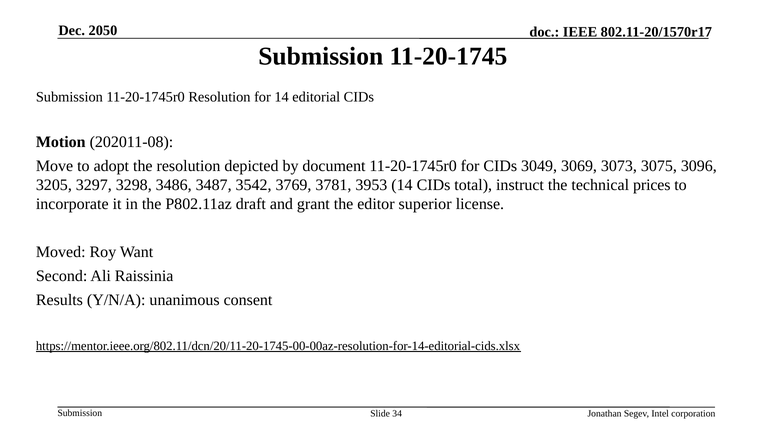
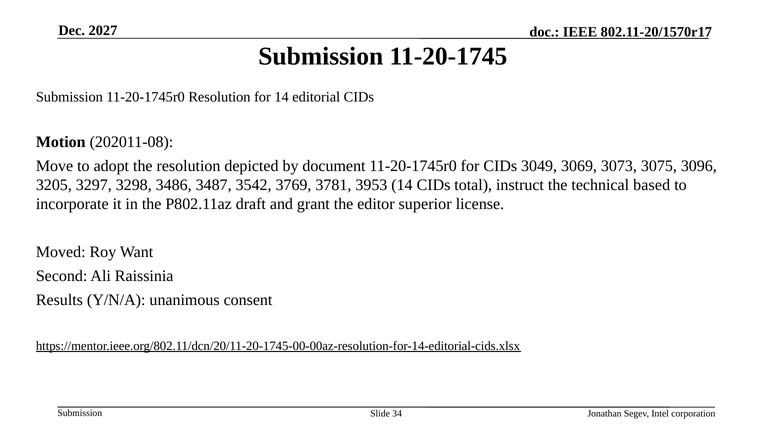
2050: 2050 -> 2027 (103, 30)
prices: prices -> based (652, 185)
